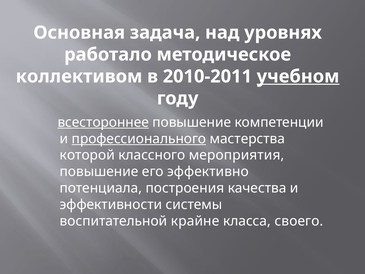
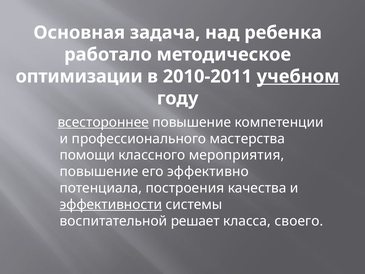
уровнях: уровнях -> ребенка (283, 33)
коллективом: коллективом -> оптимизации (79, 76)
профессионального underline: present -> none (139, 139)
которой: которой -> помощи (87, 155)
эффективности underline: none -> present (111, 204)
крайне: крайне -> решает (195, 221)
